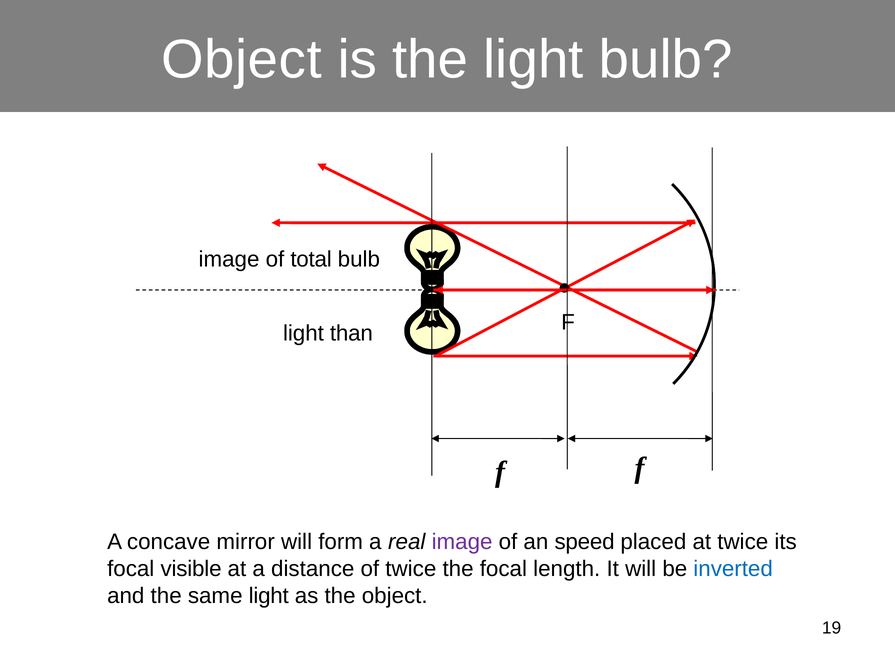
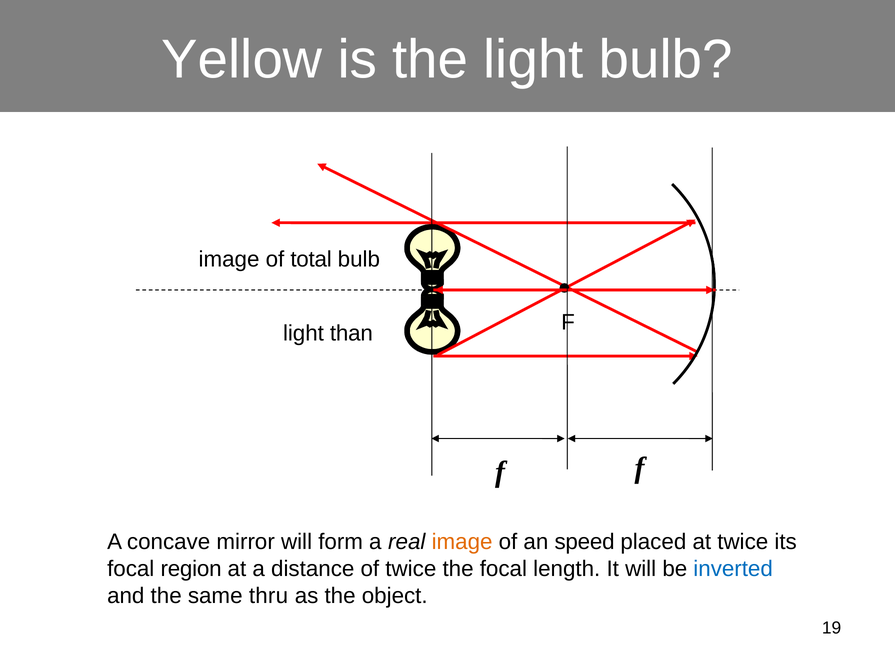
Object: Object -> Yellow (242, 60)
image colour: purple -> orange (462, 541)
visible: visible -> region (191, 568)
same light: light -> thru (268, 595)
